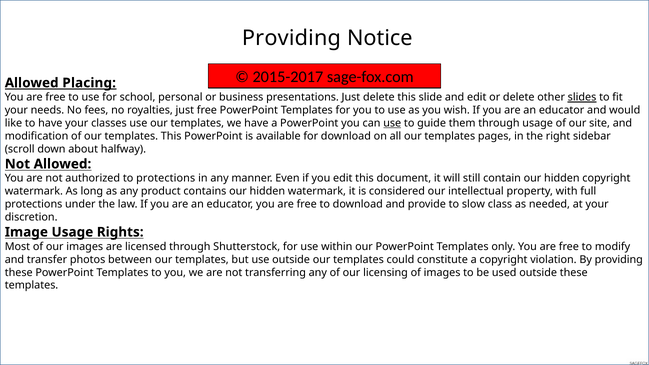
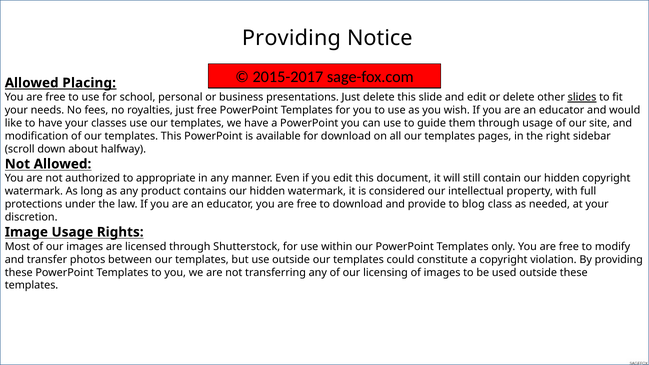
use underline: present -> none (392, 123)
to protections: protections -> appropriate (166, 178)
slow: slow -> blog (473, 204)
